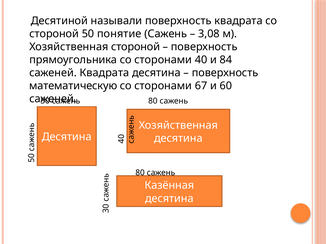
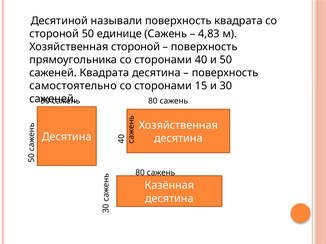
понятие: понятие -> единице (119, 34)
3,08: 3,08 -> 4,83 (209, 34)
и 84: 84 -> 50 (226, 60)
математическую: математическую -> самостоятельно (73, 86)
67: 67 -> 15 (201, 86)
60: 60 -> 30 (226, 86)
